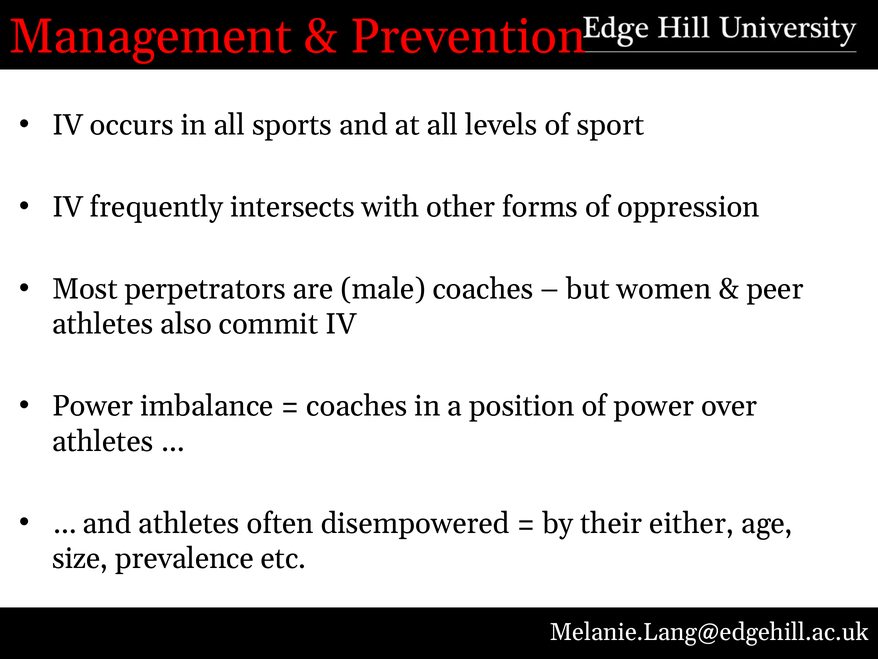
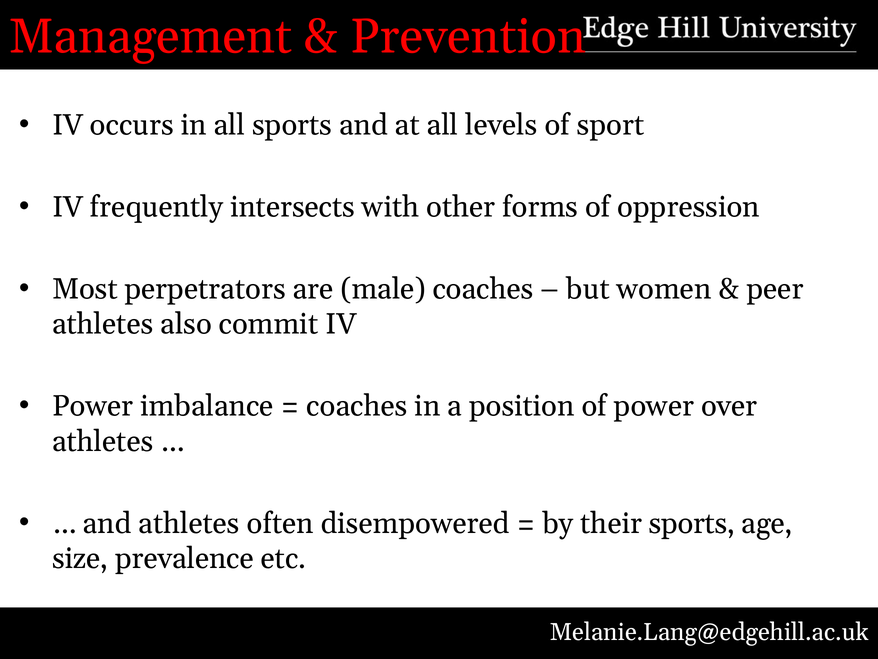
their either: either -> sports (692, 523)
